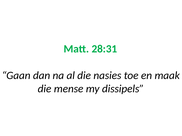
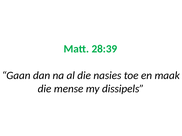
28:31: 28:31 -> 28:39 (104, 49)
